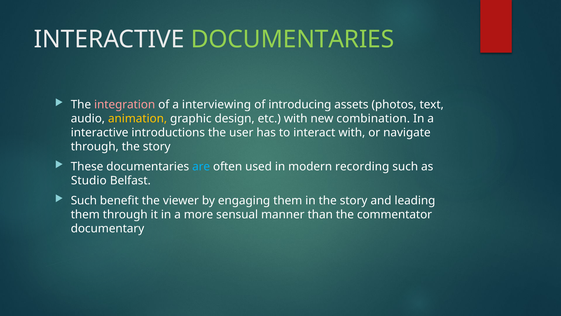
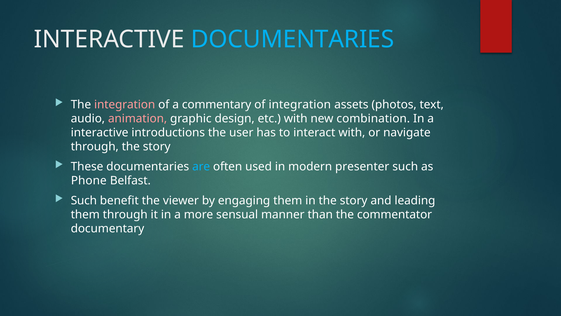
DOCUMENTARIES colour: light green -> light blue (293, 39)
interviewing: interviewing -> commentary (217, 104)
of introducing: introducing -> integration (300, 104)
animation colour: yellow -> pink (138, 118)
recording: recording -> presenter (362, 166)
Studio: Studio -> Phone (89, 180)
